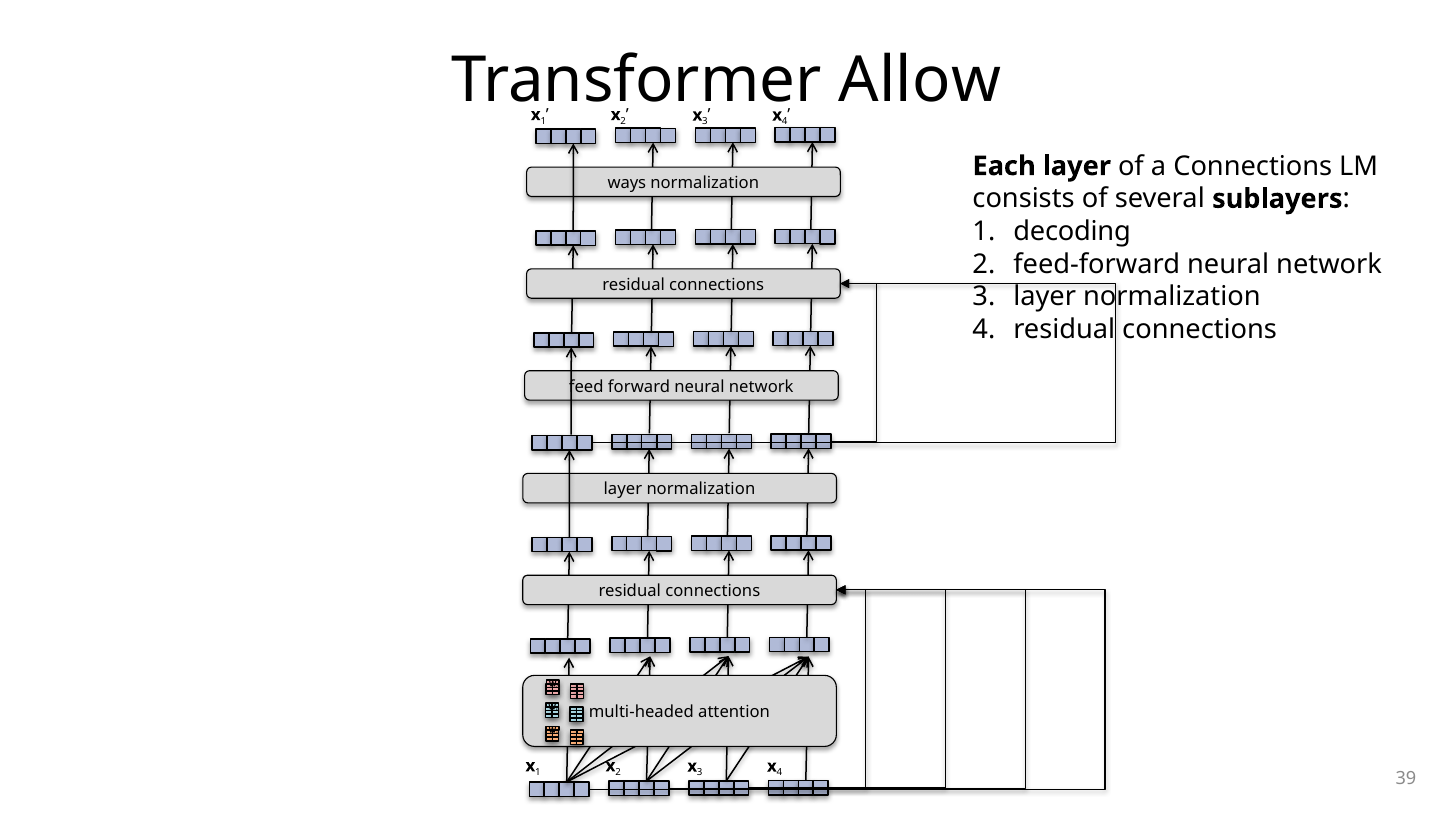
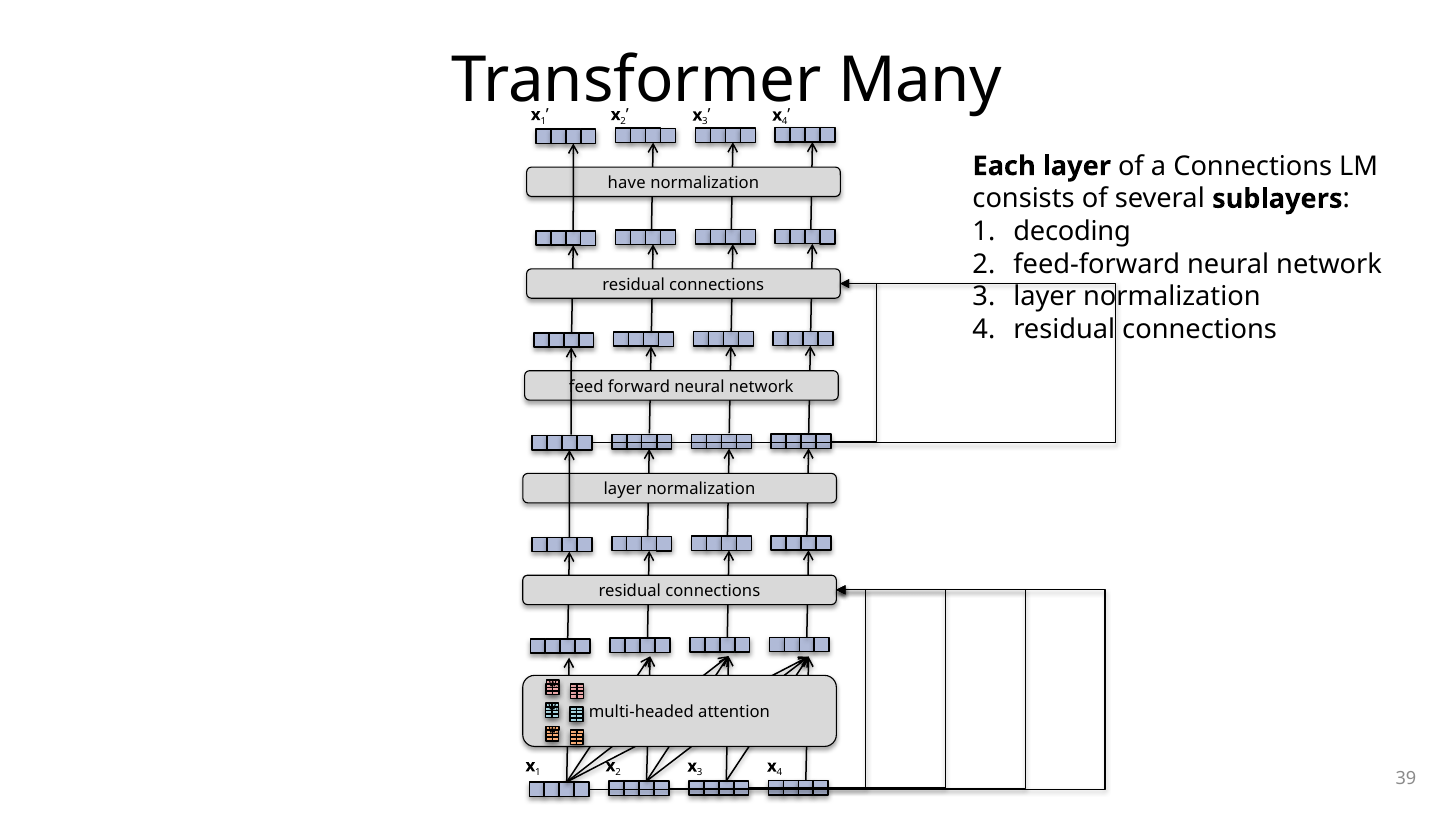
Allow: Allow -> Many (920, 81)
ways: ways -> have (627, 183)
